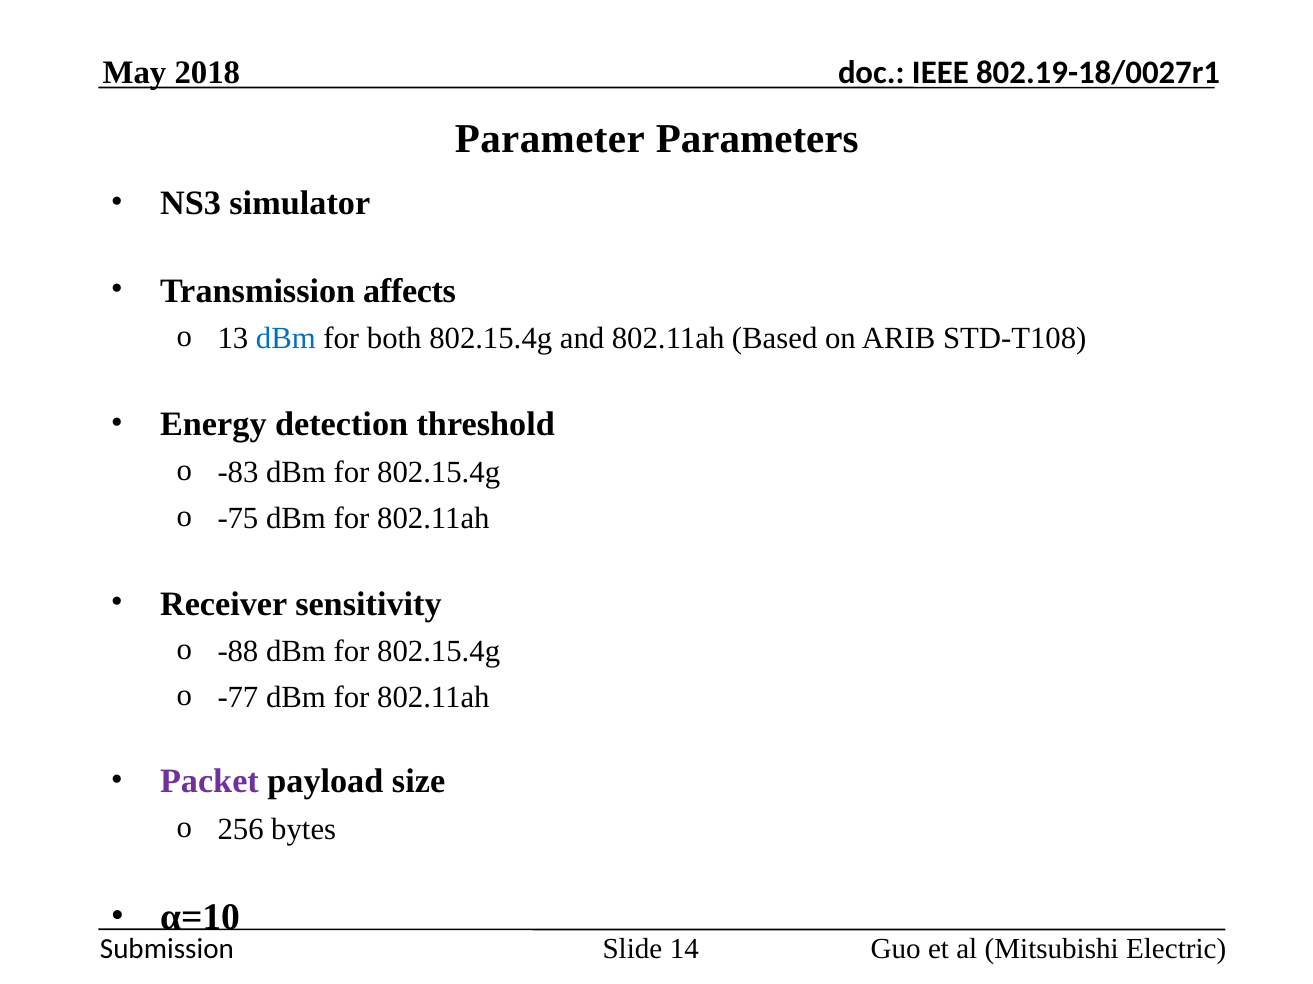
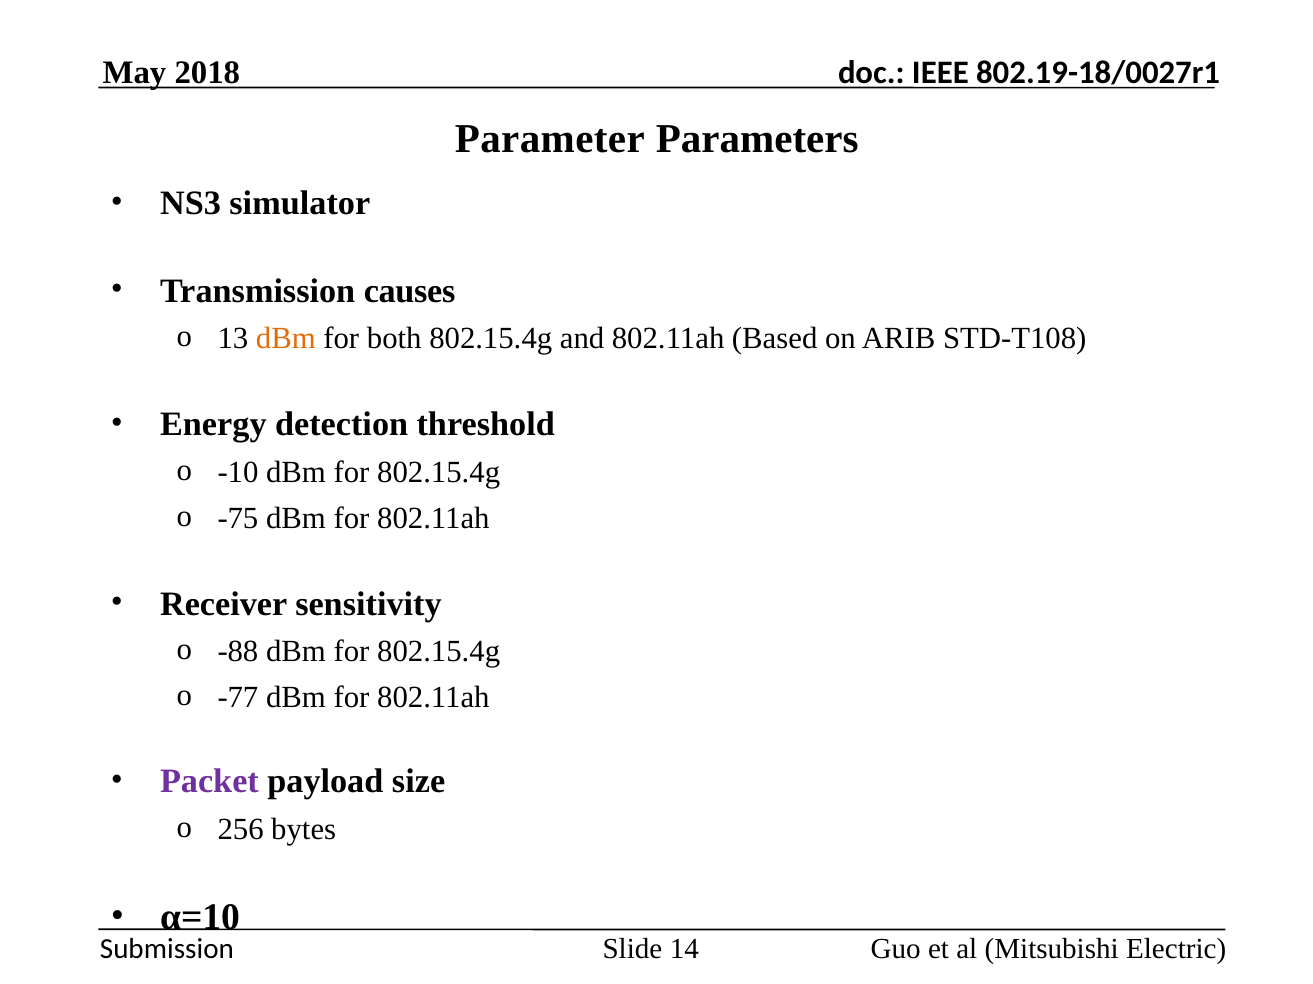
affects: affects -> causes (410, 291)
dBm colour: blue -> orange (286, 339)
-83: -83 -> -10 (238, 473)
